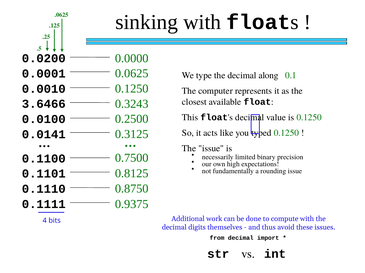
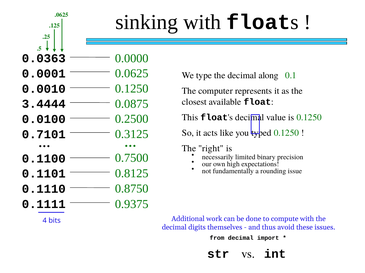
0.0200: 0.0200 -> 0.0363 (44, 59)
0.3243: 0.3243 -> 0.0875 (132, 104)
3.6466: 3.6466 -> 3.4444 (44, 104)
0.0141: 0.0141 -> 0.7101 (44, 135)
The issue: issue -> right (211, 149)
